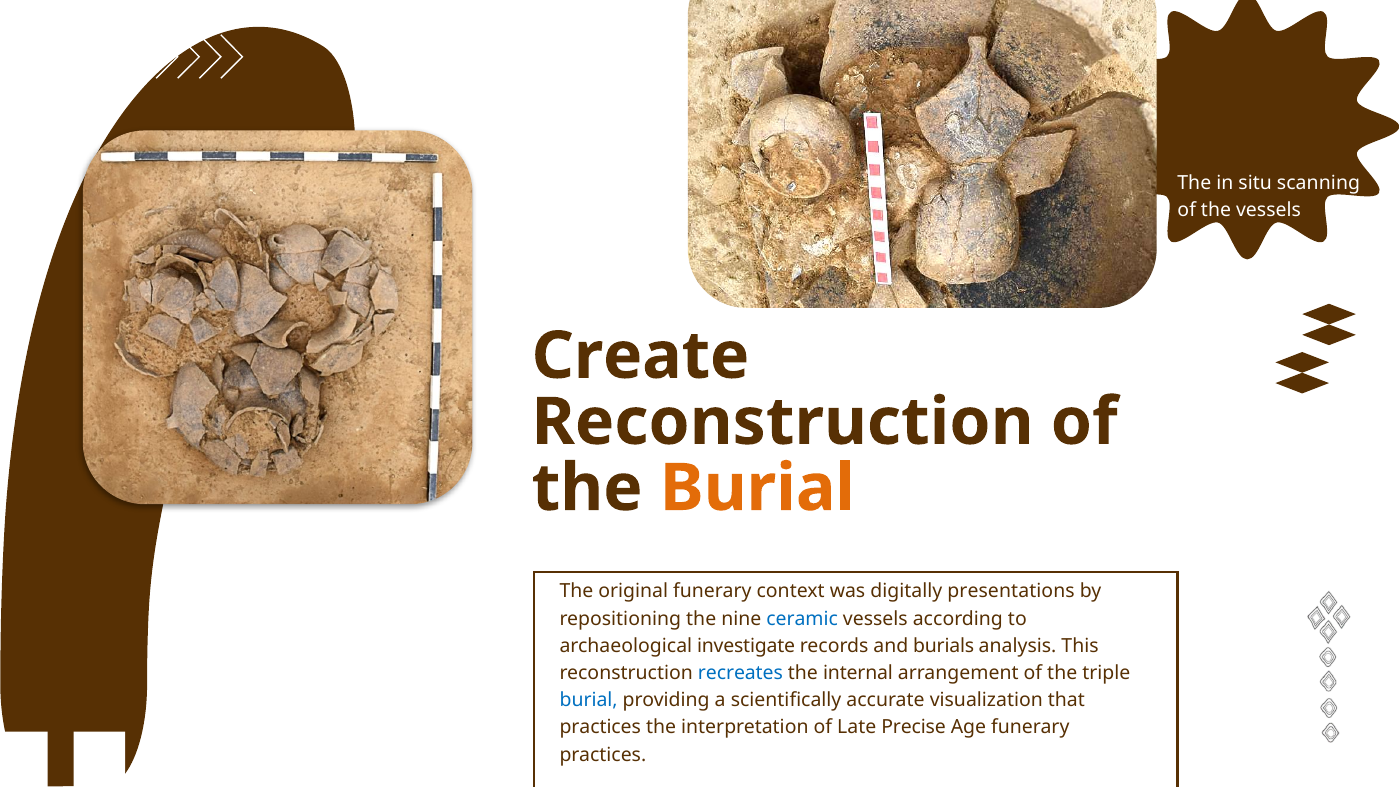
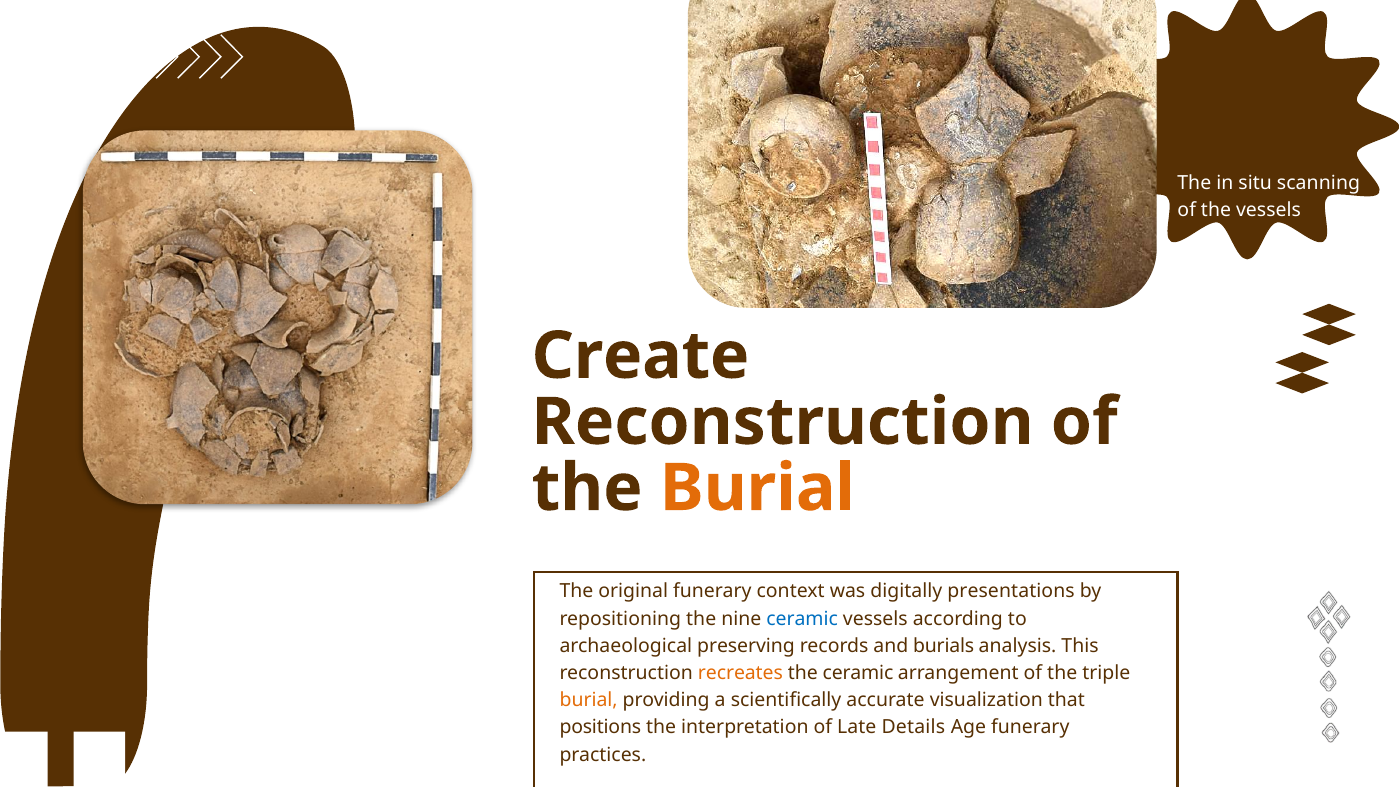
investigate: investigate -> preserving (746, 646)
recreates colour: blue -> orange (740, 673)
the internal: internal -> ceramic (858, 673)
burial colour: blue -> orange (589, 700)
practices: practices -> positions (600, 727)
Precise: Precise -> Details (913, 727)
